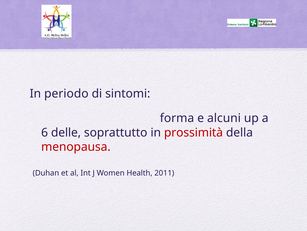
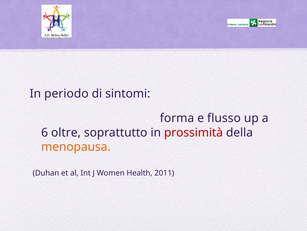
alcuni: alcuni -> flusso (224, 118)
delle: delle -> oltre (66, 132)
menopausa colour: red -> orange (76, 147)
